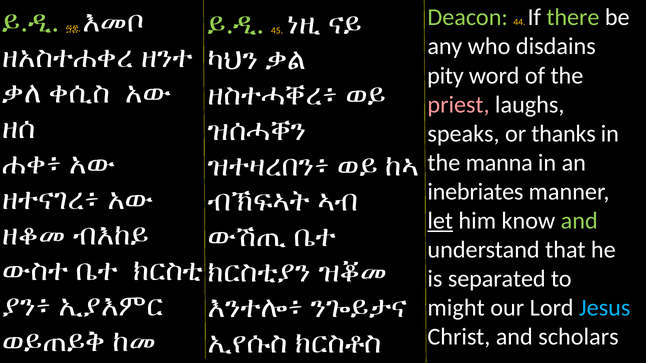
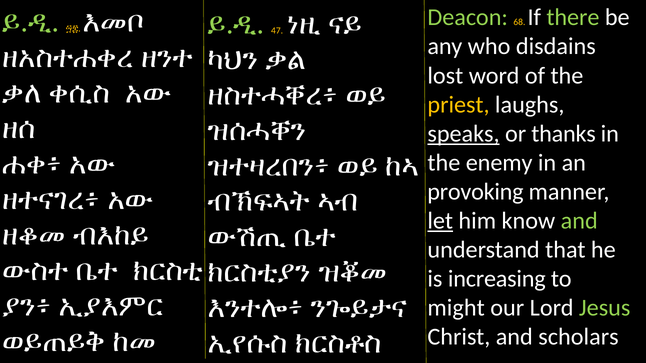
44: 44 -> 68 (519, 22)
45: 45 -> 47 (277, 31)
pity: pity -> lost (445, 76)
priest colour: pink -> yellow (459, 105)
speaks underline: none -> present (464, 134)
manna: manna -> enemy (499, 163)
inebriates: inebriates -> provoking (475, 192)
separated: separated -> increasing (497, 279)
Jesus colour: light blue -> light green (605, 308)
